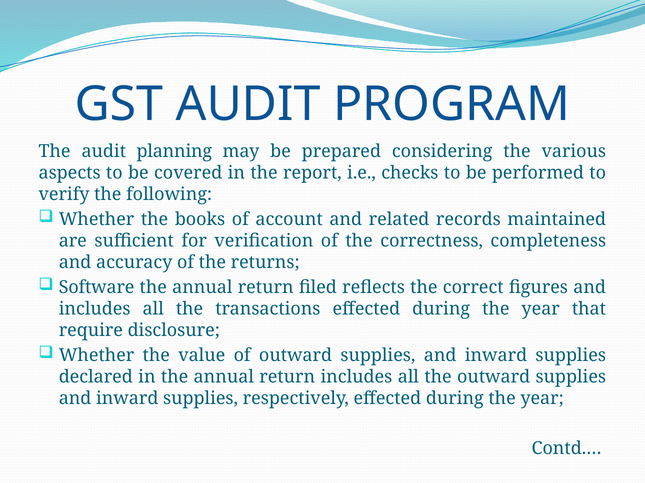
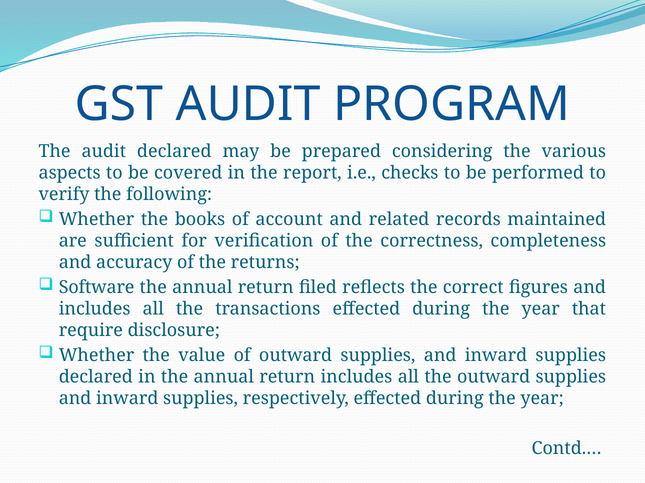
audit planning: planning -> declared (174, 152)
